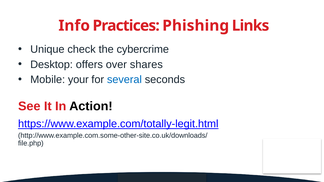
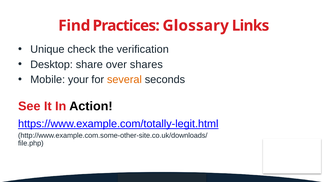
Info: Info -> Find (74, 26)
Phishing: Phishing -> Glossary (196, 26)
cybercrime: cybercrime -> verification (143, 49)
offers: offers -> share (89, 65)
several colour: blue -> orange (124, 80)
